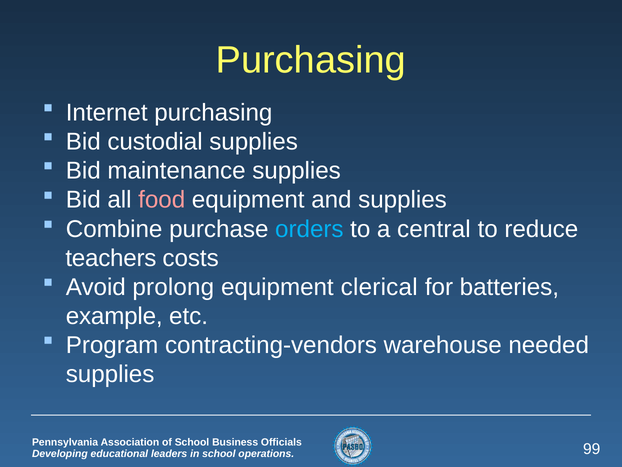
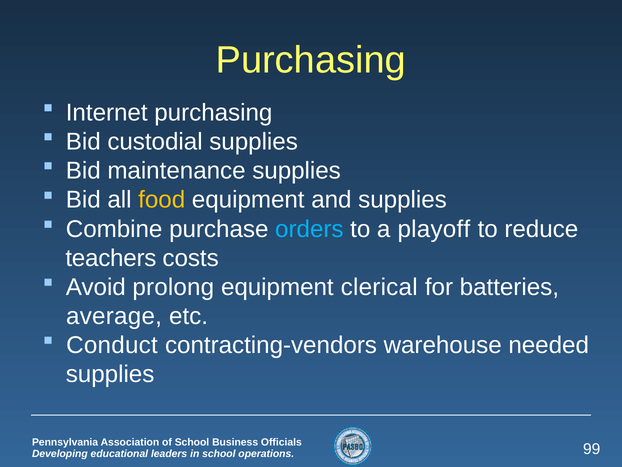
food colour: pink -> yellow (162, 200)
central: central -> playoff (434, 229)
example: example -> average (114, 316)
Program: Program -> Conduct (112, 345)
